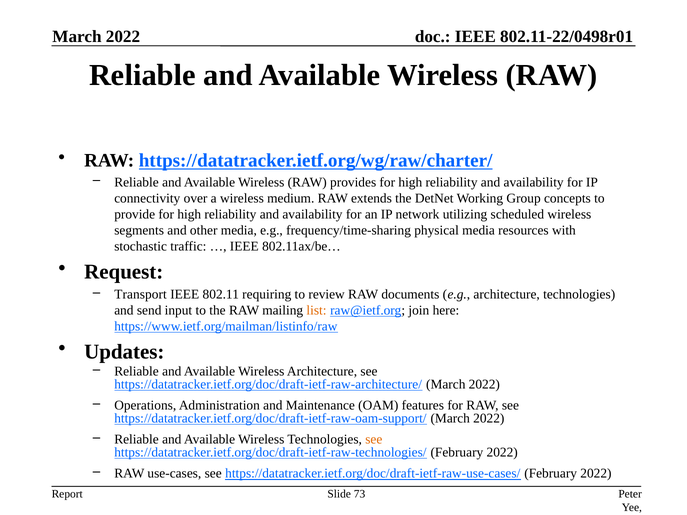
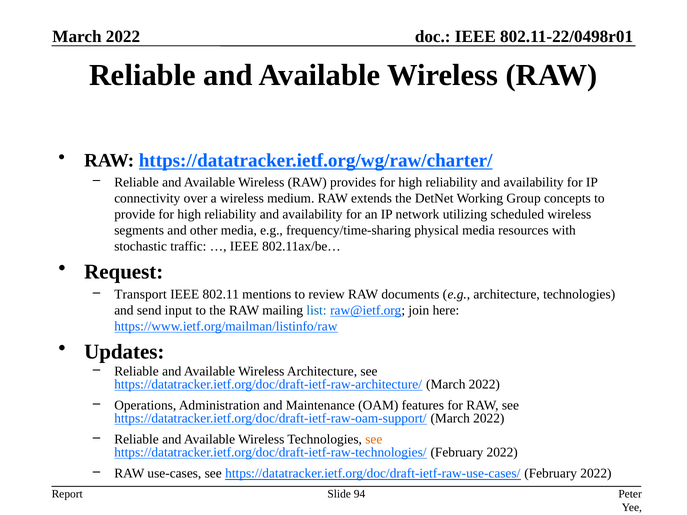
requiring: requiring -> mentions (267, 295)
list colour: orange -> blue (316, 311)
73: 73 -> 94 (360, 494)
